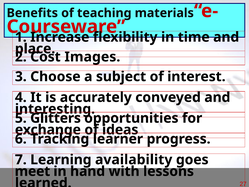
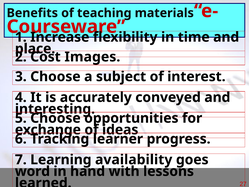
5 Glitters: Glitters -> Choose (55, 118)
meet: meet -> word (32, 171)
